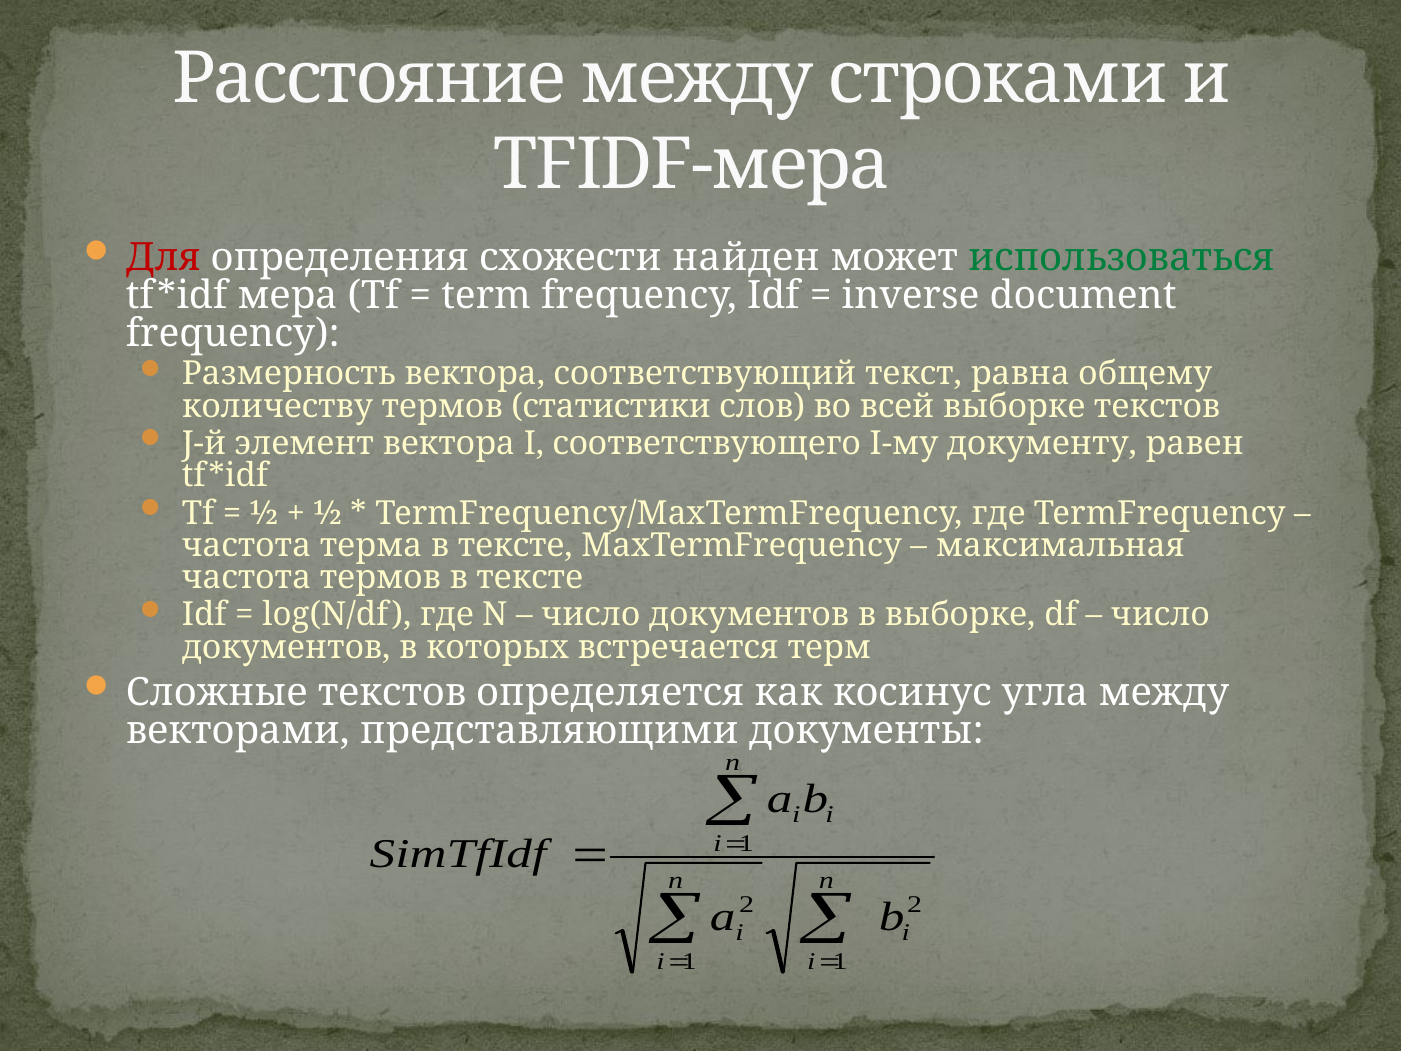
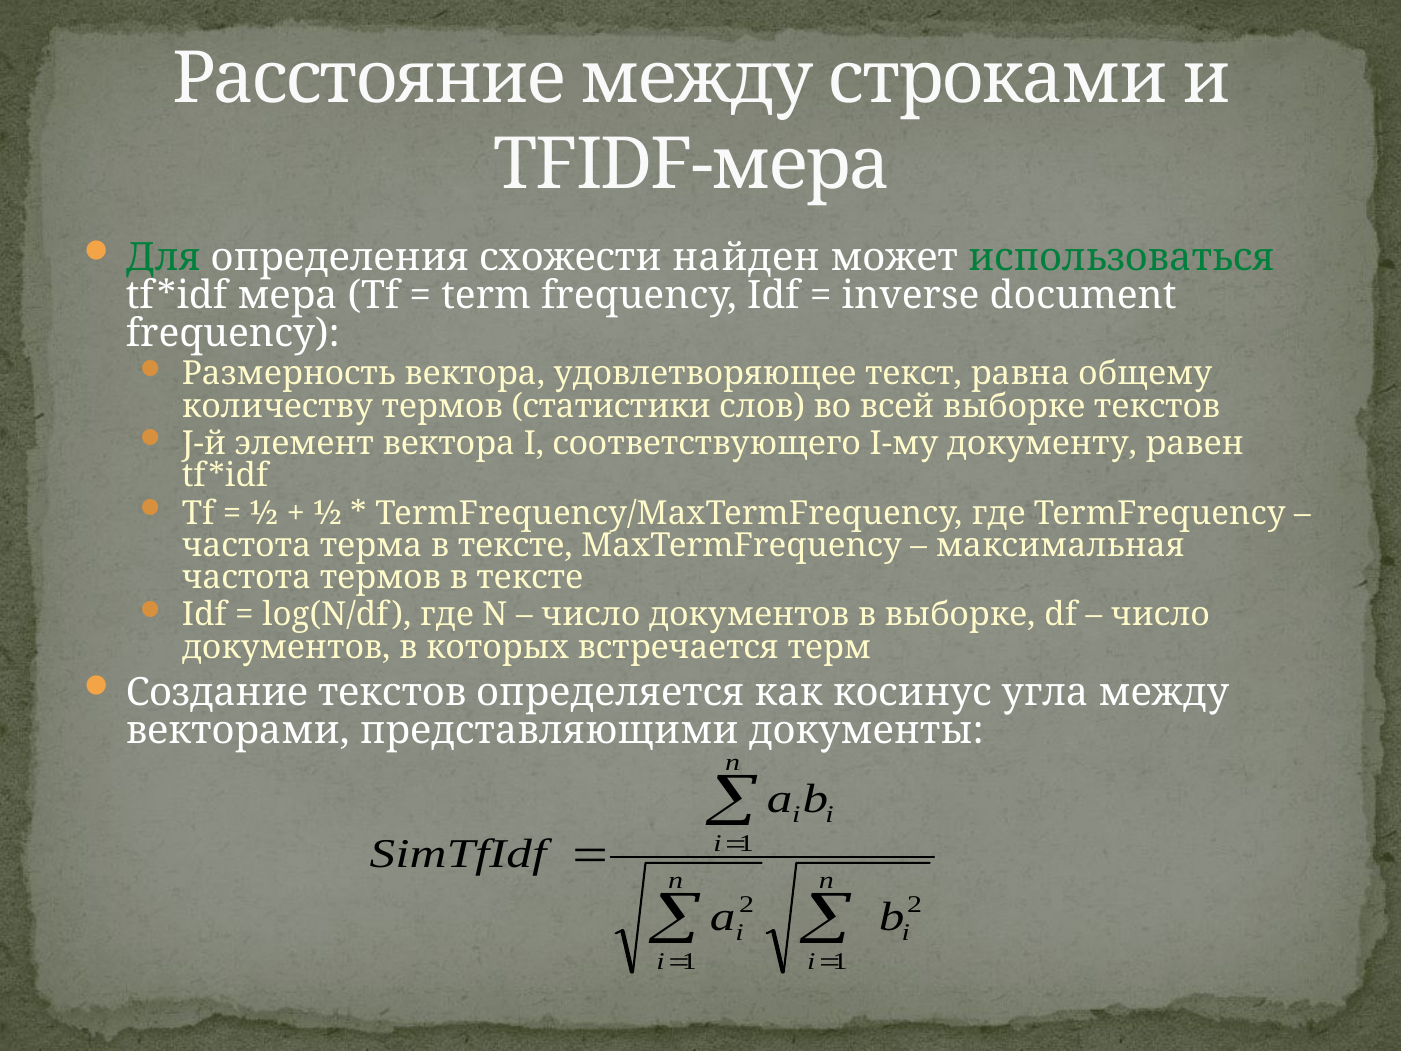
Для colour: red -> green (163, 258)
соответствующий: соответствующий -> удовлетворяющее (705, 374)
Сложные: Сложные -> Создание (217, 692)
